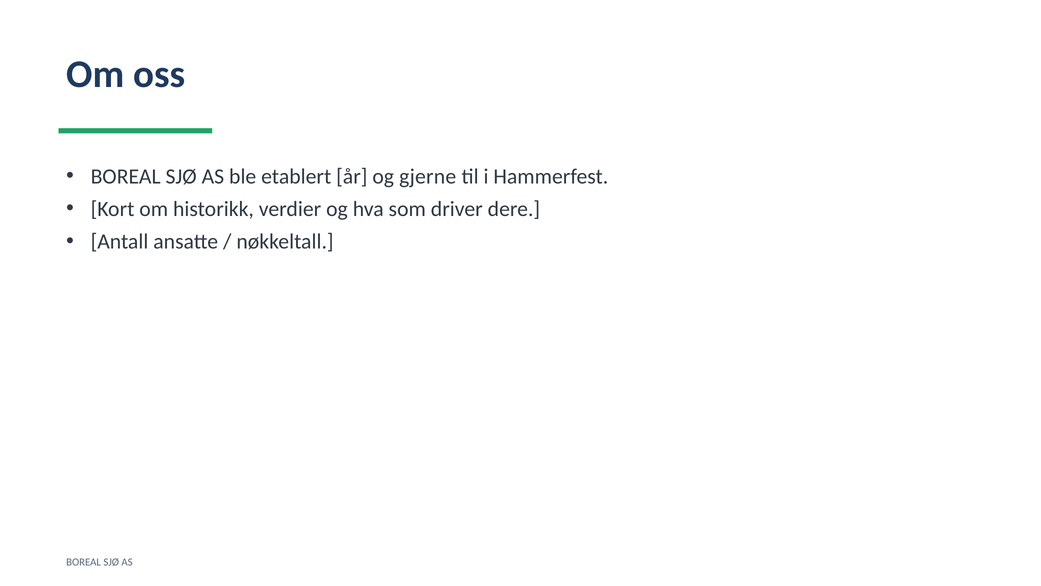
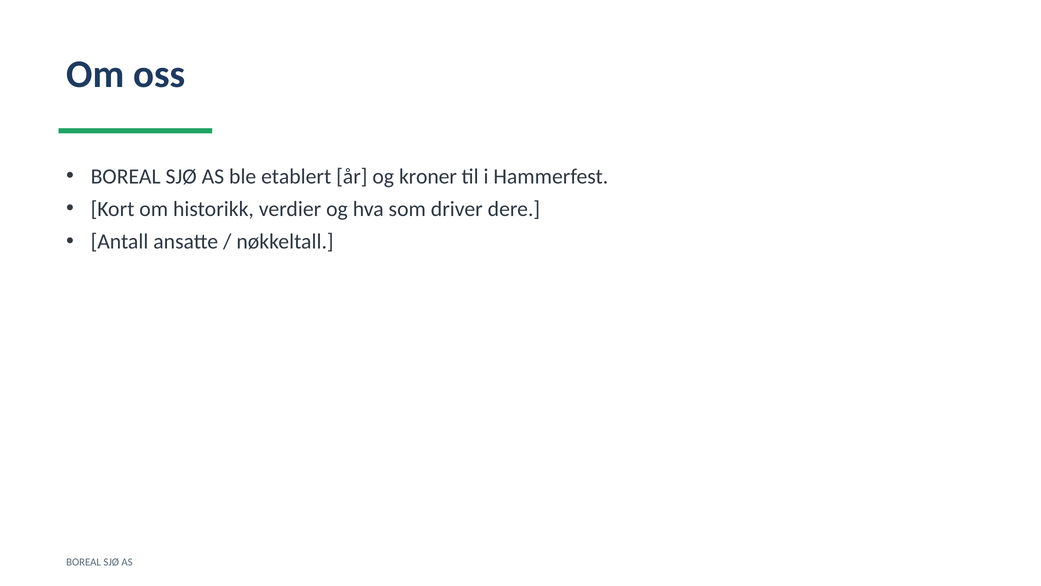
gjerne: gjerne -> kroner (428, 176)
